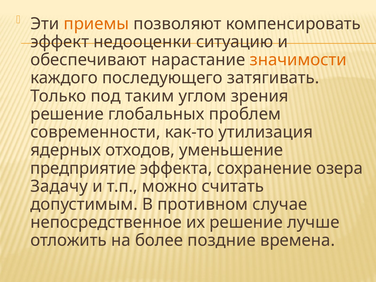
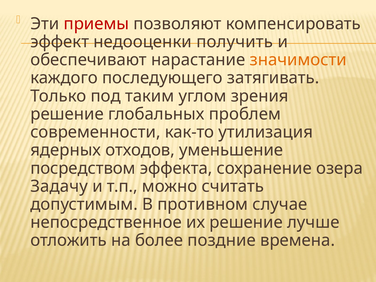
приемы colour: orange -> red (96, 24)
ситуацию: ситуацию -> получить (235, 42)
предприятие: предприятие -> посредством (83, 168)
